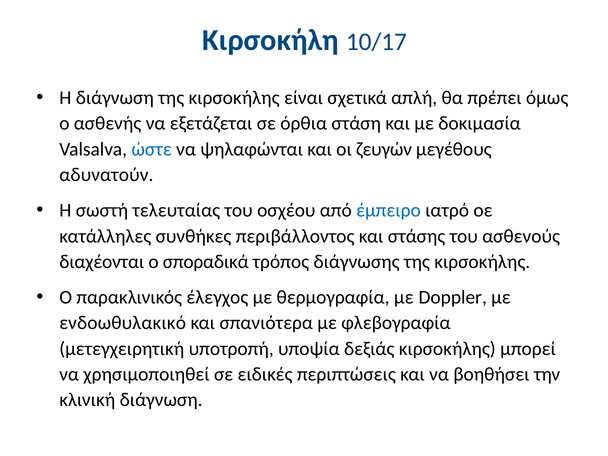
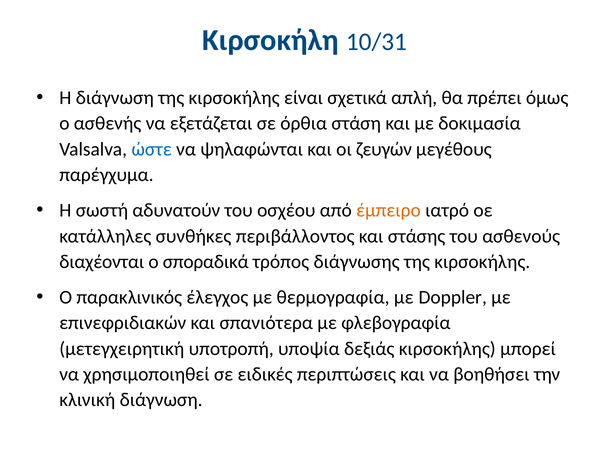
10/17: 10/17 -> 10/31 (376, 42)
αδυνατούν: αδυνατούν -> παρέγχυμα (106, 175)
τελευταίας: τελευταίας -> αδυνατούν (176, 211)
έμπειρο colour: blue -> orange (388, 211)
ενδοωθυλακικό: ενδοωθυλακικό -> επινεφριδιακών (123, 323)
